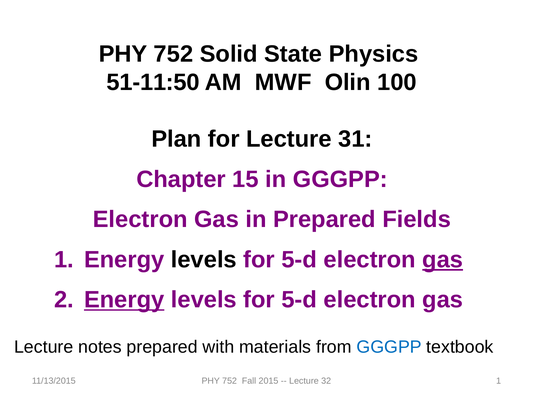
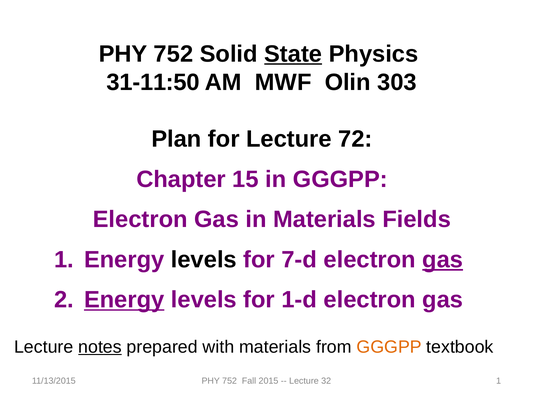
State underline: none -> present (293, 54)
51-11:50: 51-11:50 -> 31-11:50 (153, 82)
100: 100 -> 303 (397, 82)
31: 31 -> 72 (355, 139)
in Prepared: Prepared -> Materials (324, 220)
5-d: 5-d -> 7-d (299, 260)
5-d: 5-d -> 1-d (299, 300)
notes underline: none -> present (100, 348)
GGGPP colour: blue -> orange (389, 348)
